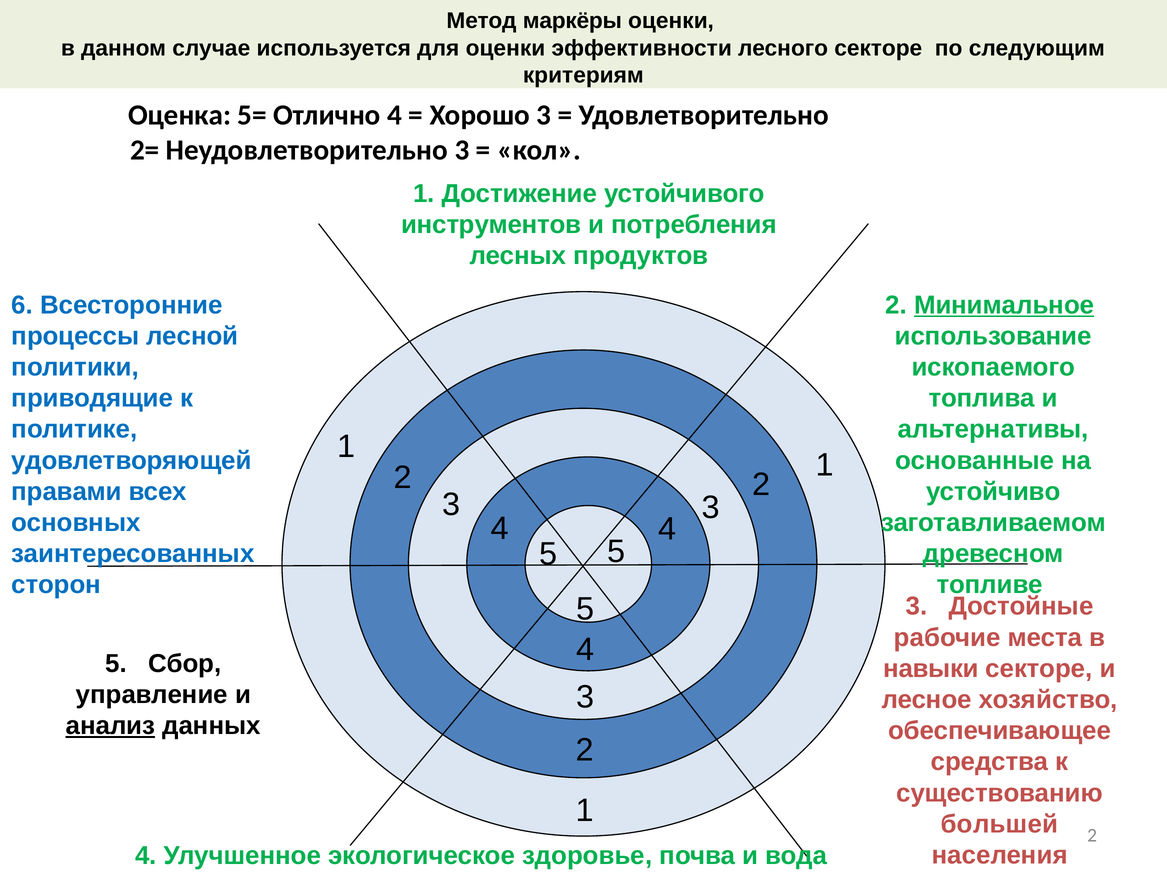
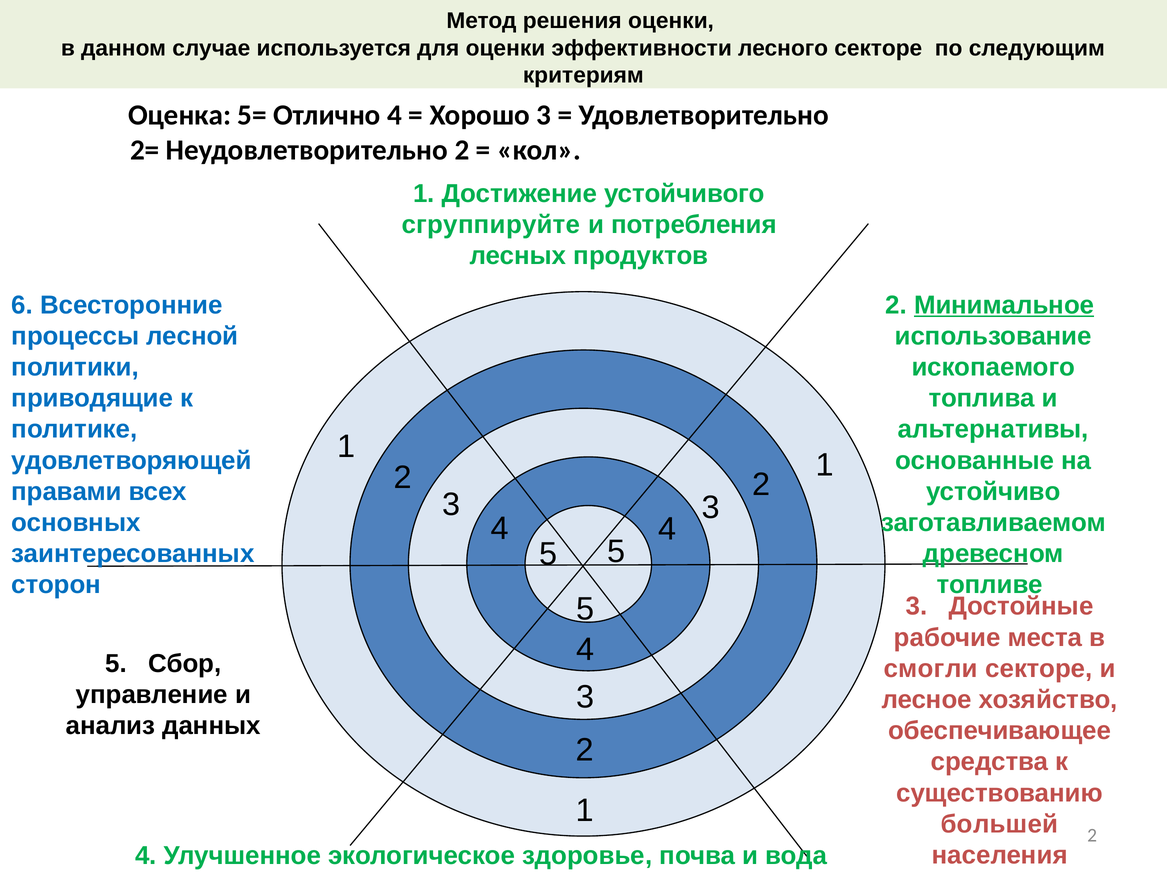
маркёры: маркёры -> решения (572, 21)
Неудовлетворительно 3: 3 -> 2 (462, 150)
инструментов: инструментов -> сгруппируйте (491, 225)
навыки: навыки -> смогли (931, 669)
анализ underline: present -> none (110, 726)
